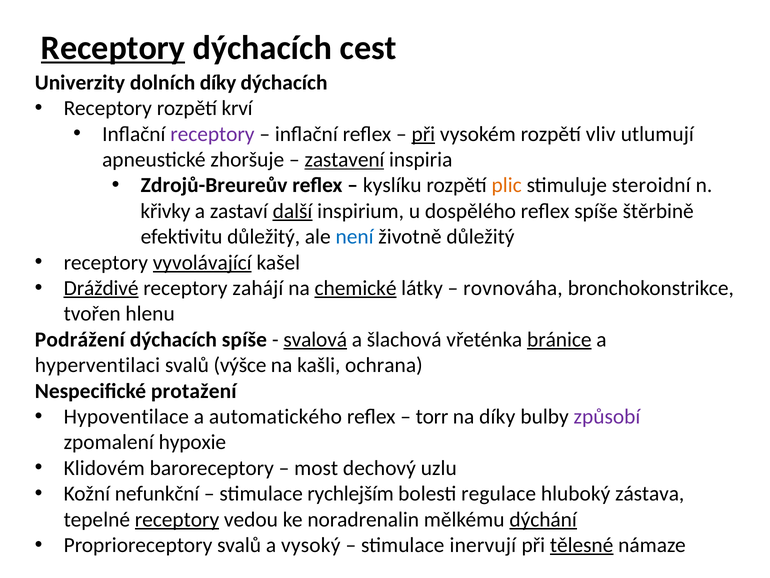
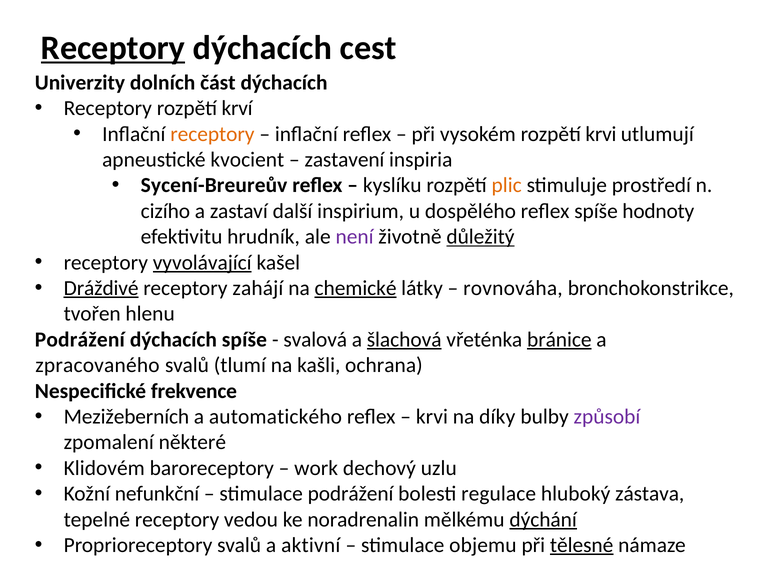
dolních díky: díky -> část (218, 83)
receptory colour: purple -> orange (212, 134)
při underline: present -> none (423, 134)
rozpětí vliv: vliv -> krvi (601, 134)
zhoršuje: zhoršuje -> kvocient (247, 160)
zastavení underline: present -> none (344, 160)
Zdrojů-Breureův: Zdrojů-Breureův -> Sycení-Breureův (214, 185)
steroidní: steroidní -> prostředí (651, 185)
křivky: křivky -> cizího (165, 211)
další underline: present -> none (293, 211)
štěrbině: štěrbině -> hodnoty (658, 211)
efektivitu důležitý: důležitý -> hrudník (264, 237)
není colour: blue -> purple (355, 237)
důležitý underline: none -> present (480, 237)
svalová underline: present -> none (315, 339)
šlachová underline: none -> present (404, 339)
hyperventilaci: hyperventilaci -> zpracovaného (97, 365)
výšce: výšce -> tlumí (240, 365)
protažení: protažení -> frekvence (194, 391)
Hypoventilace: Hypoventilace -> Mezižeberních (126, 416)
torr: torr -> krvi (432, 416)
hypoxie: hypoxie -> některé (192, 442)
most: most -> work (316, 468)
stimulace rychlejším: rychlejším -> podrážení (351, 493)
receptory underline: present -> none (177, 519)
vysoký: vysoký -> aktivní (311, 545)
inervují: inervují -> objemu (483, 545)
